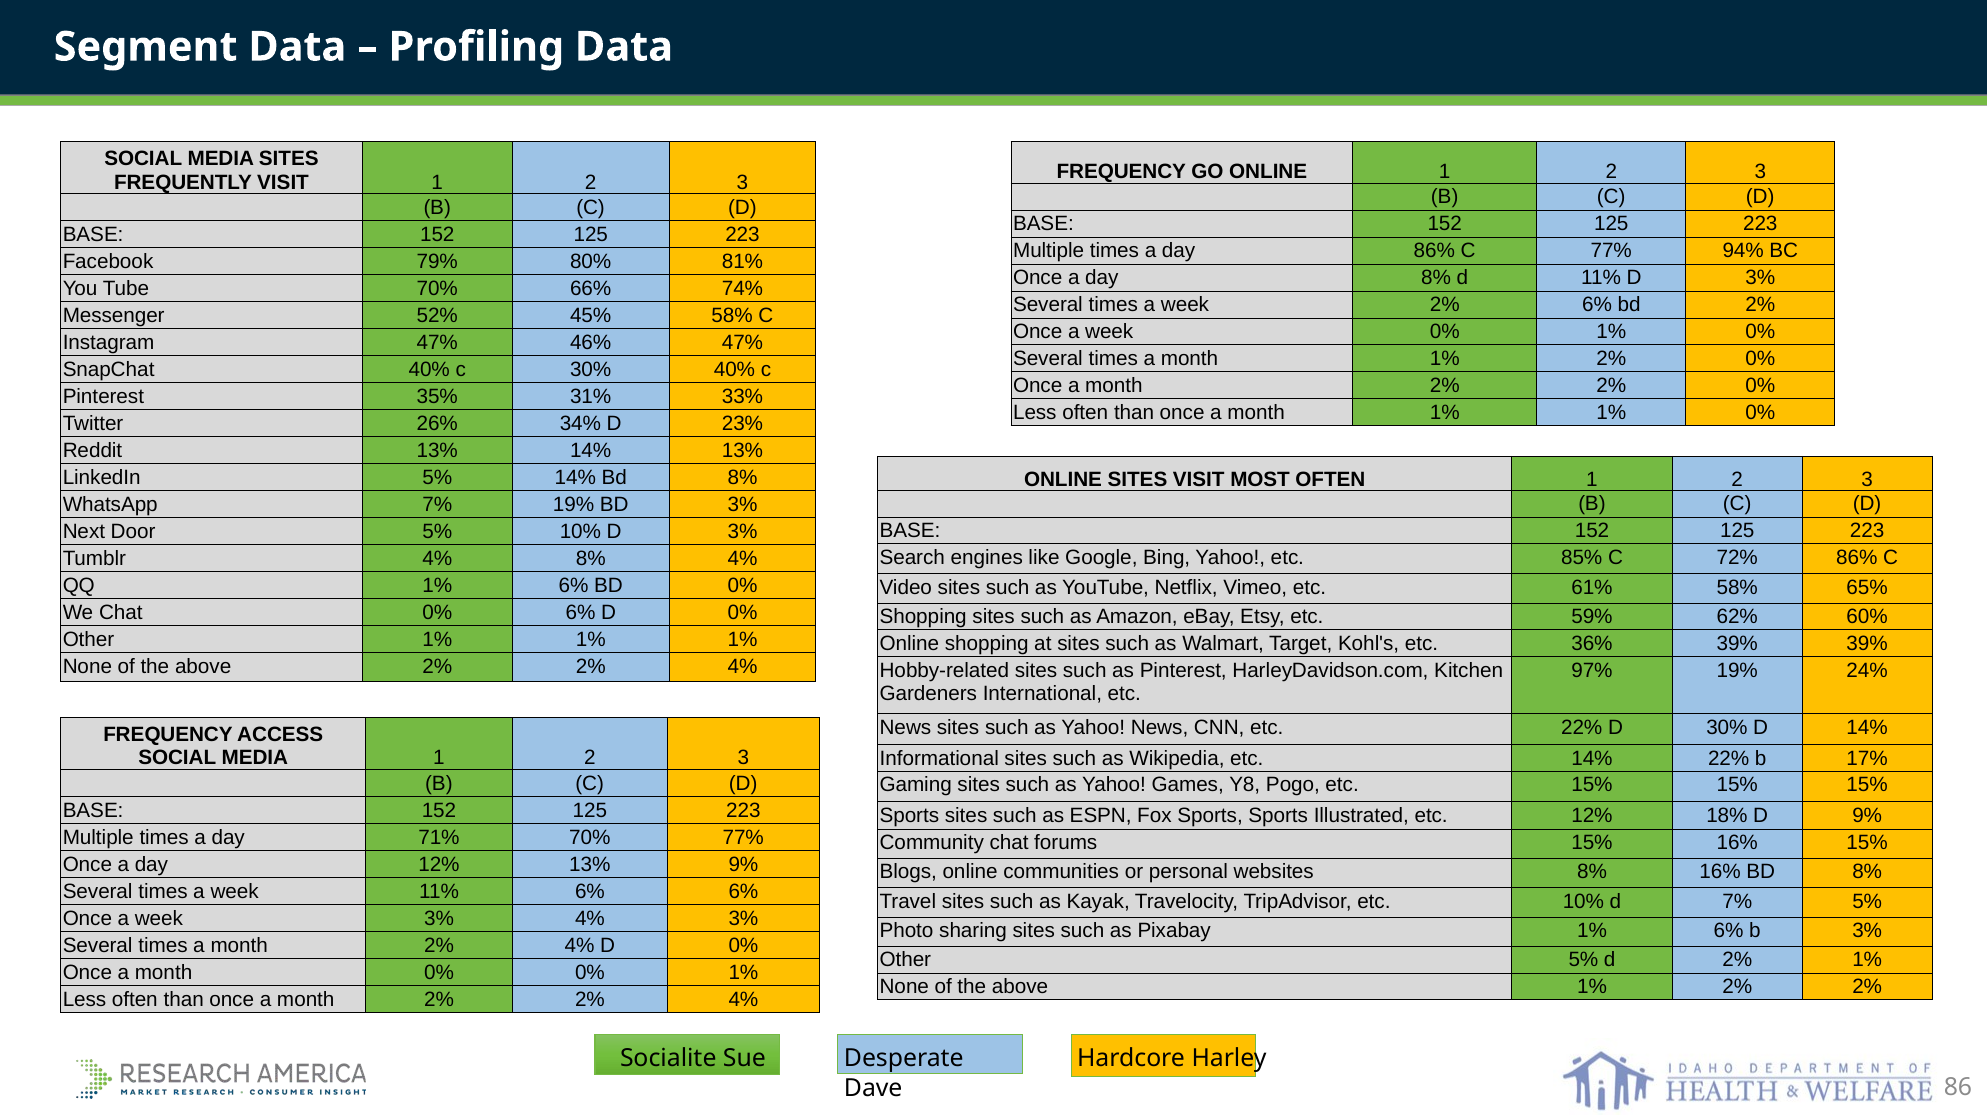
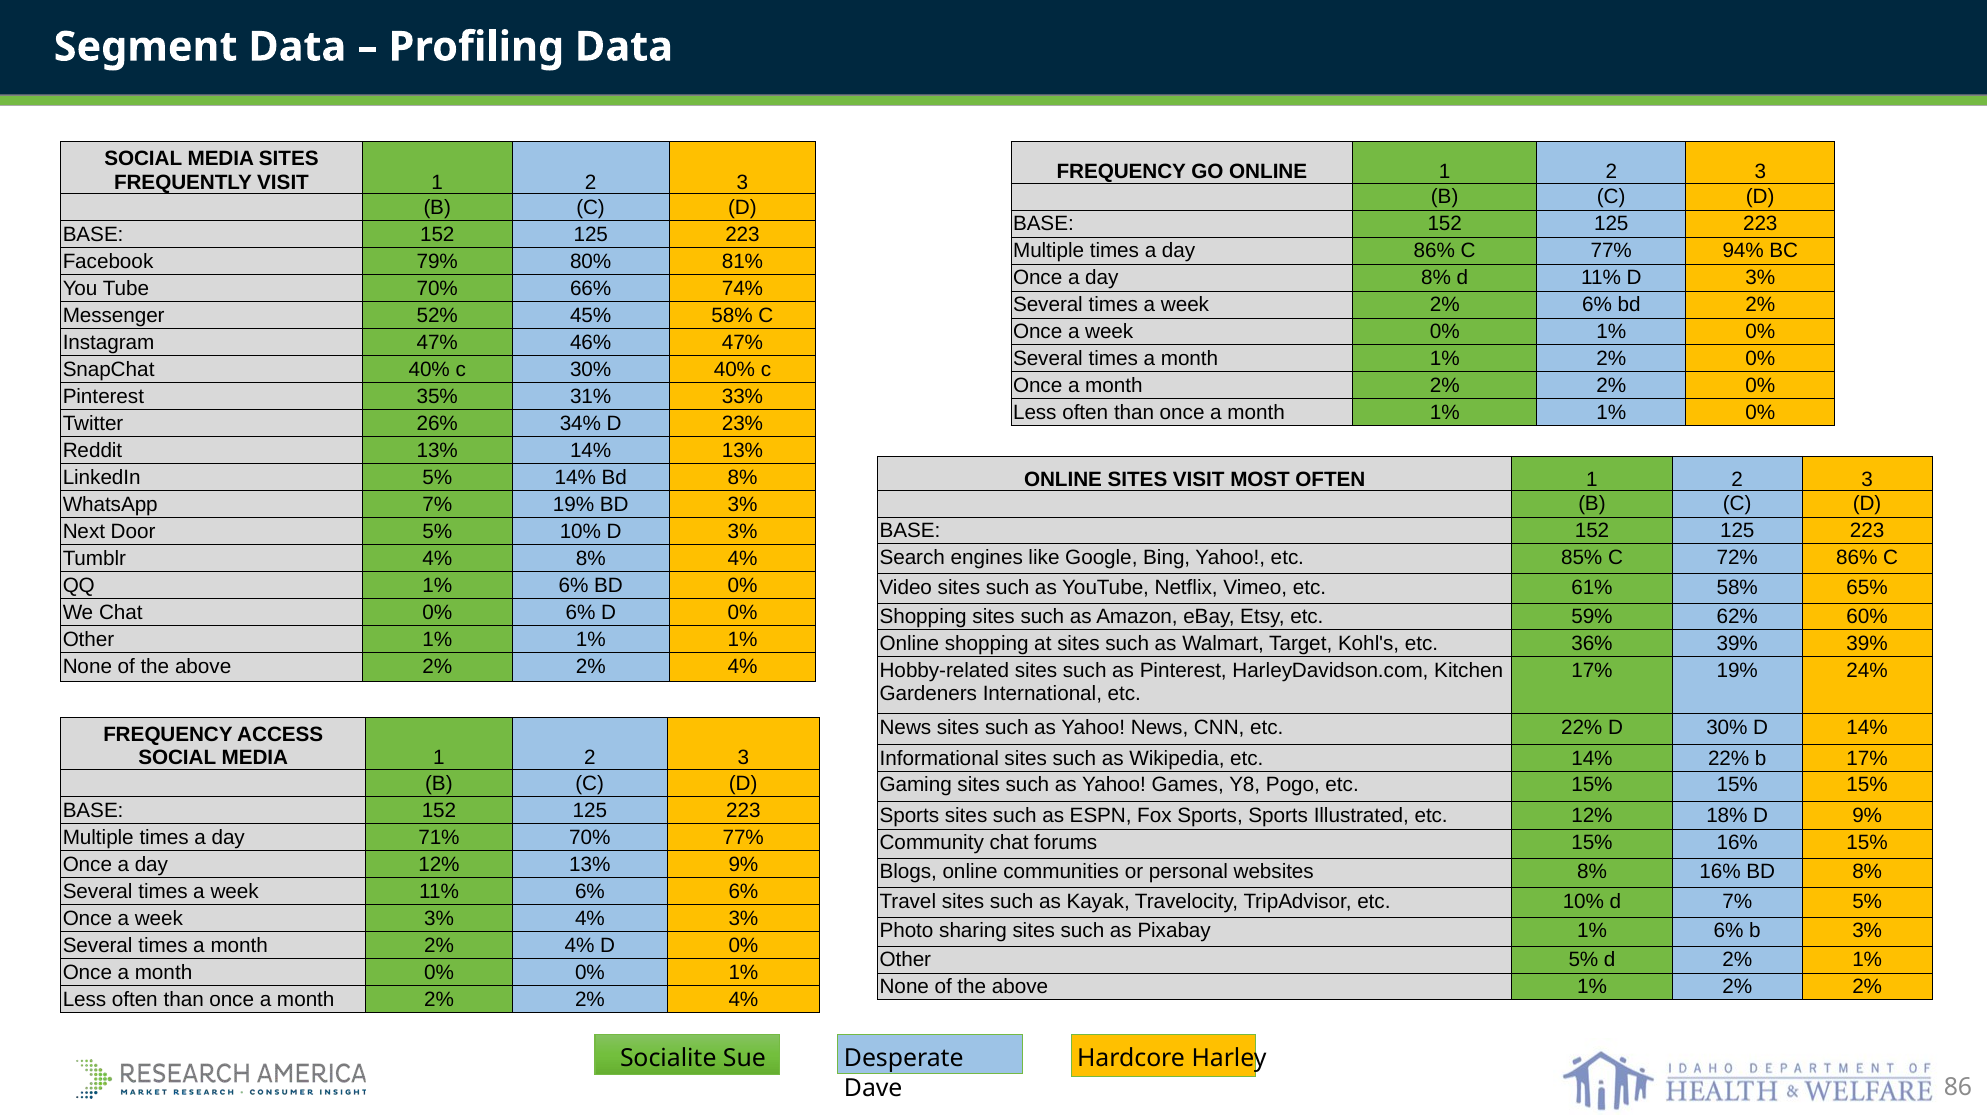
97%: 97% -> 17% (1592, 670)
